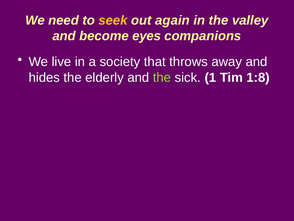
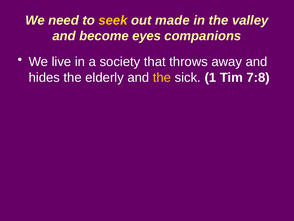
again: again -> made (172, 20)
the colour: light green -> yellow (162, 77)
1:8: 1:8 -> 7:8 (258, 77)
